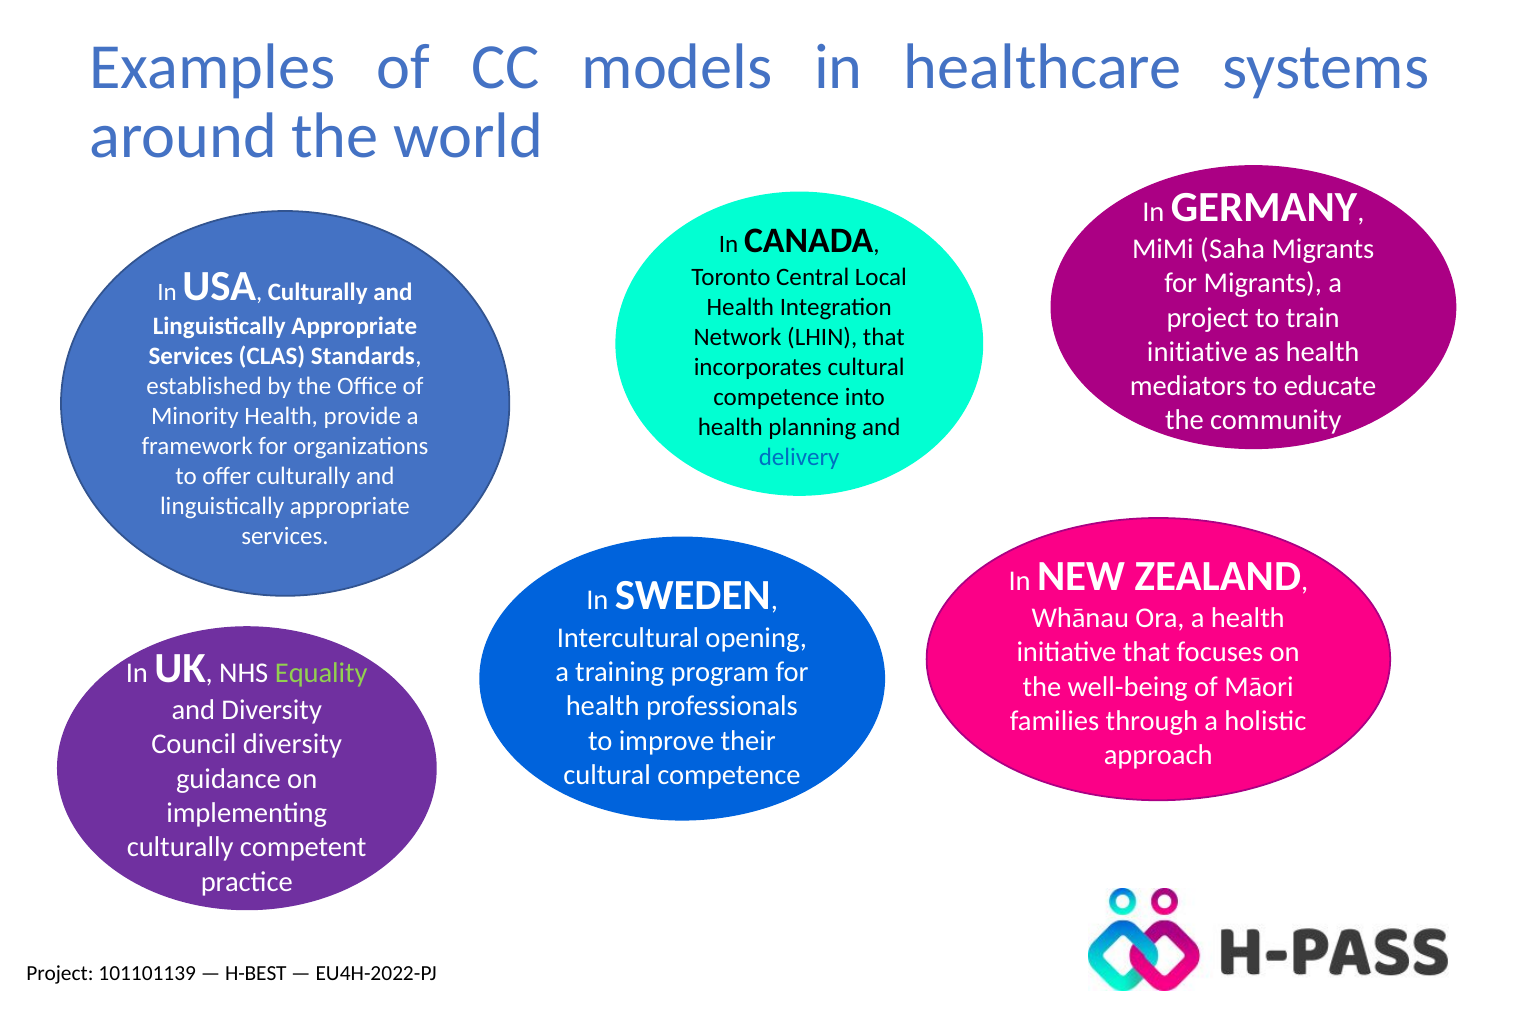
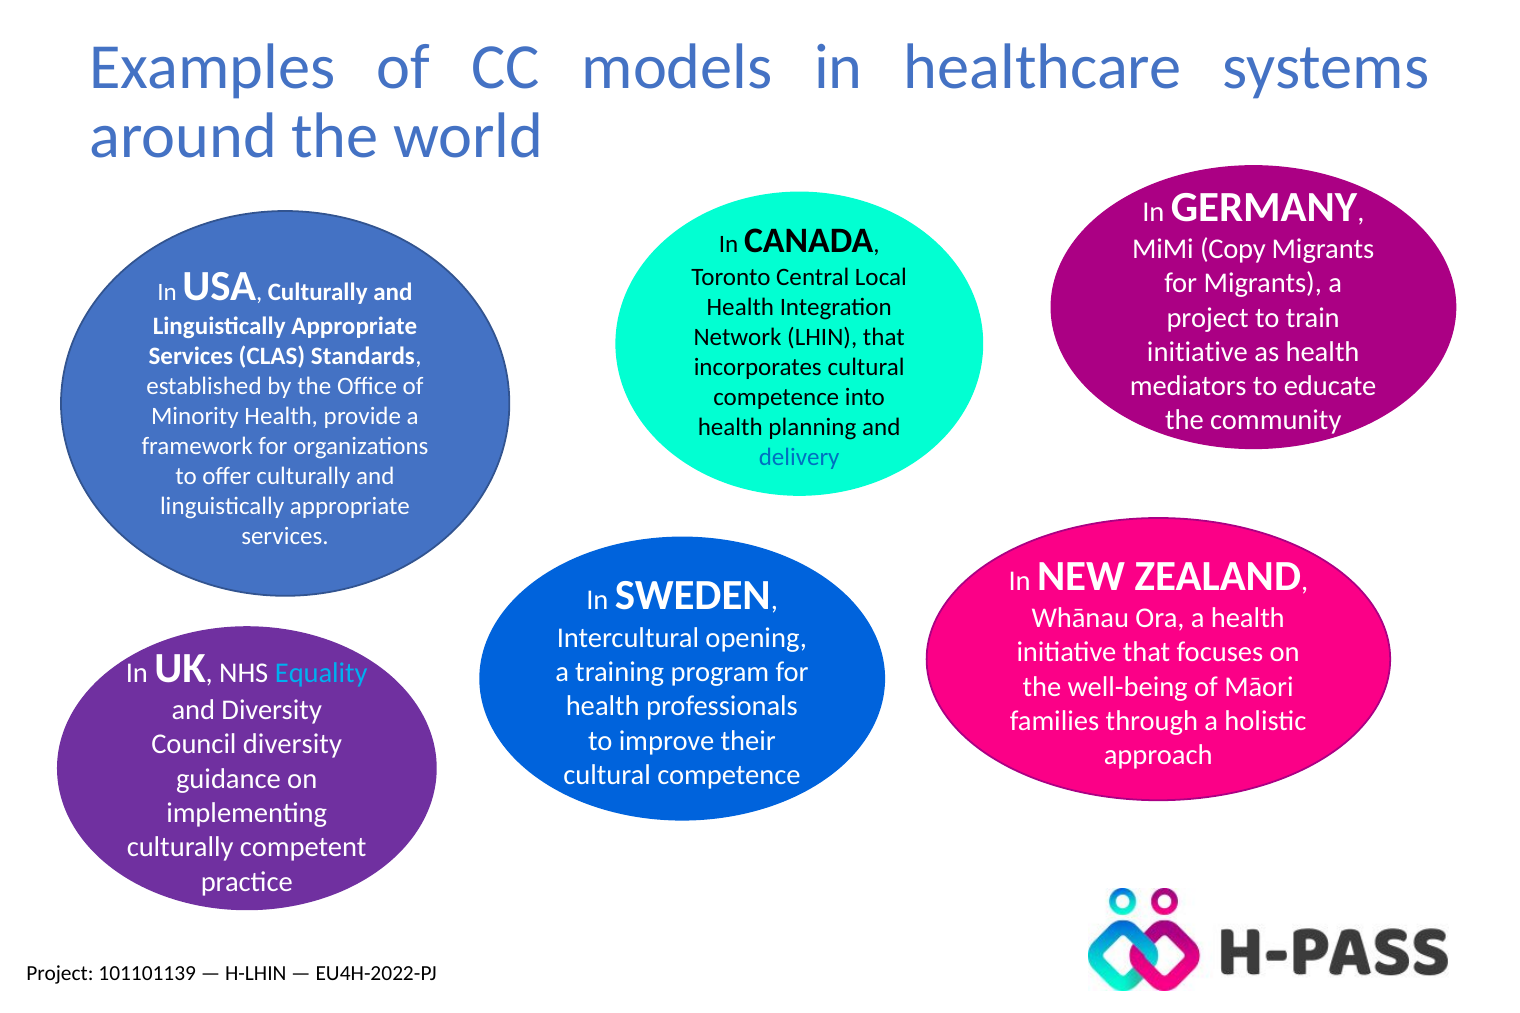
Saha: Saha -> Copy (1233, 249)
Equality colour: light green -> light blue (321, 673)
H-BEST: H-BEST -> H-LHIN (256, 974)
